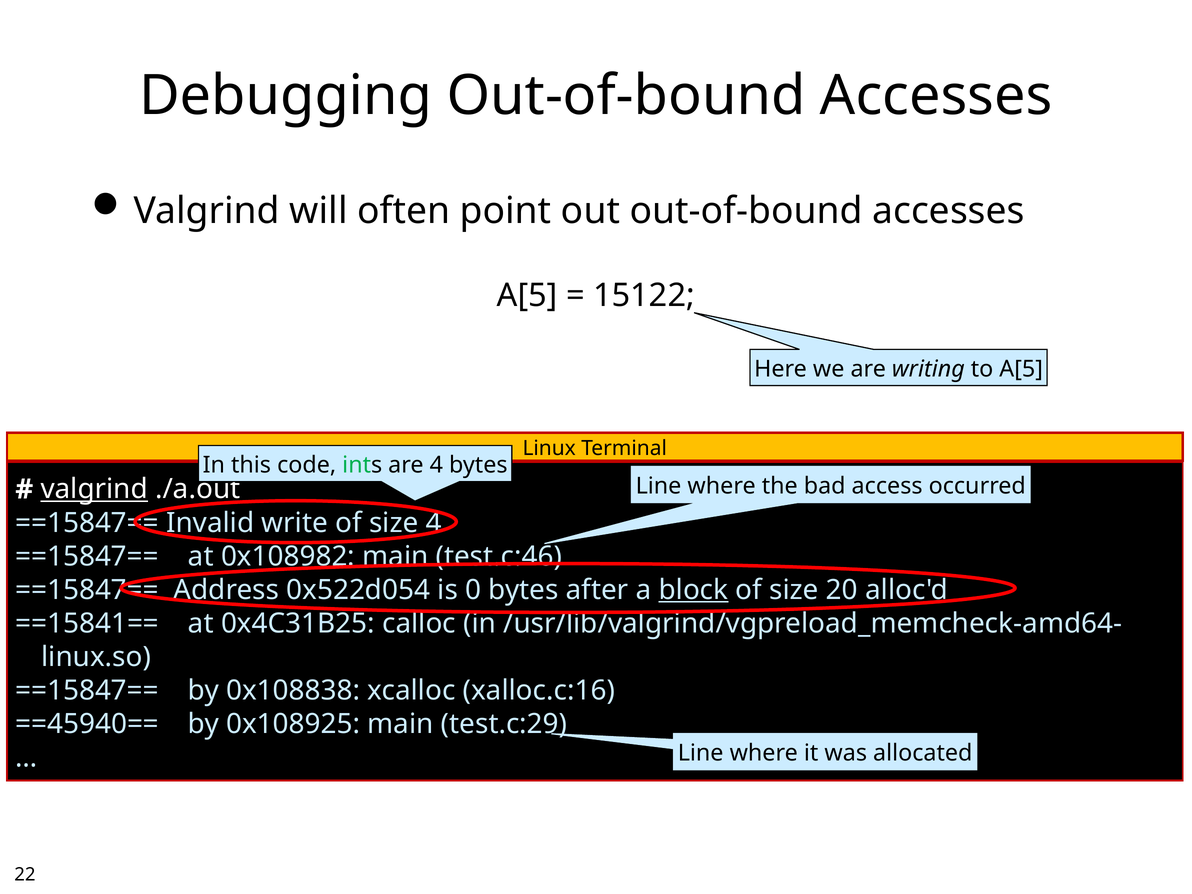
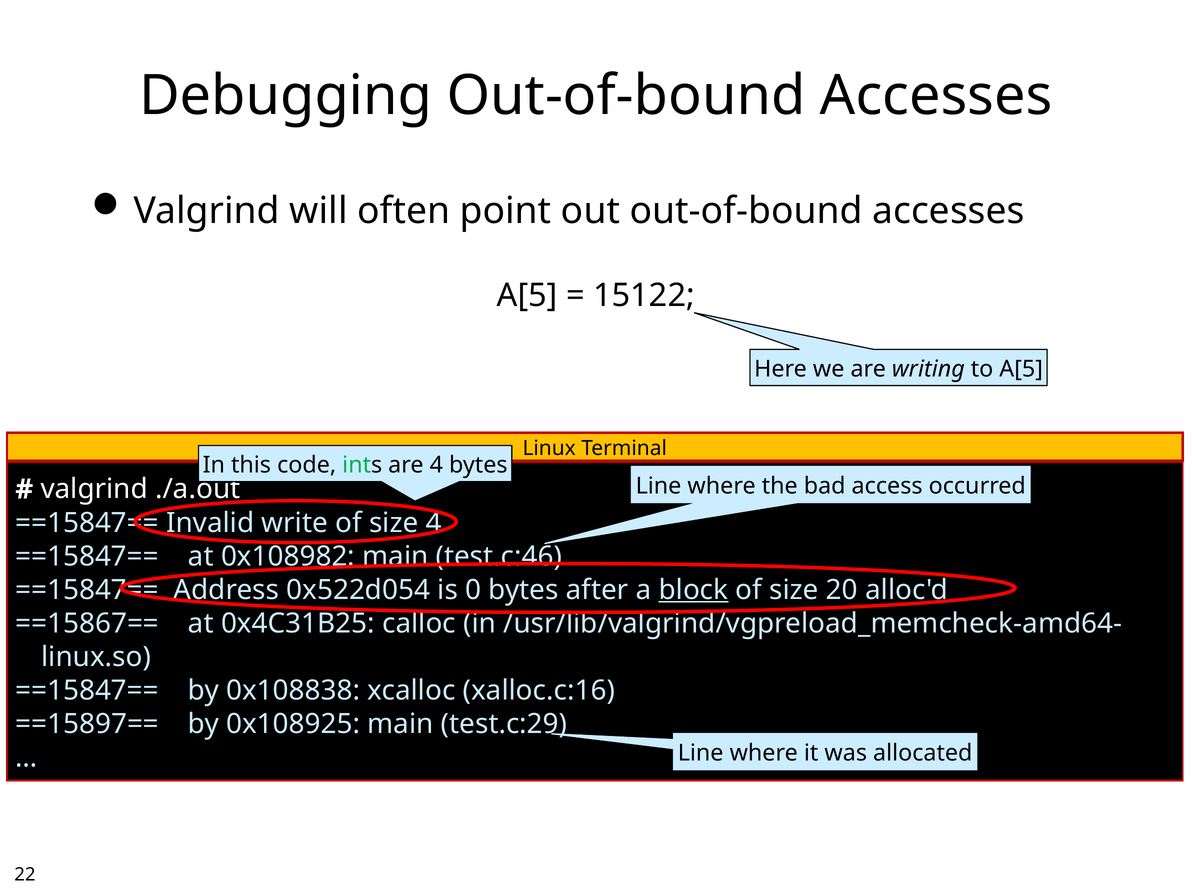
valgrind underline: present -> none (94, 489)
==15841==: ==15841== -> ==15867== (87, 623)
==45940==: ==45940== -> ==15897== (87, 724)
